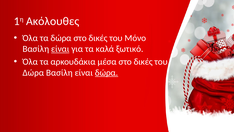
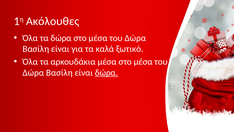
δώρα στο δικές: δικές -> μέσα (98, 38)
Μόνο: Μόνο -> Δώρα (135, 38)
είναι underline: present -> none (60, 49)
μέσα στο δικές: δικές -> μέσα (143, 62)
